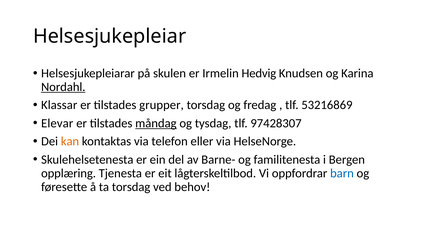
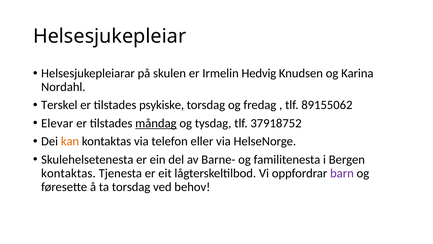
Nordahl underline: present -> none (63, 87)
Klassar: Klassar -> Terskel (59, 105)
grupper: grupper -> psykiske (162, 105)
53216869: 53216869 -> 89155062 (327, 105)
97428307: 97428307 -> 37918752 (276, 123)
opplæring: opplæring -> kontaktas (68, 173)
barn colour: blue -> purple (342, 173)
